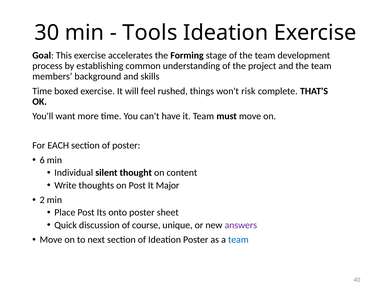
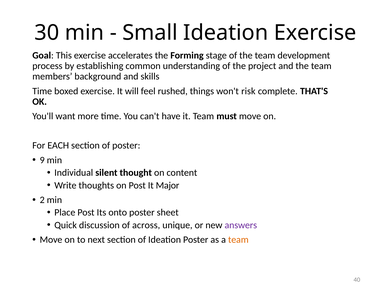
Tools: Tools -> Small (150, 33)
6: 6 -> 9 (42, 160)
course: course -> across (146, 225)
team colour: blue -> orange (238, 240)
